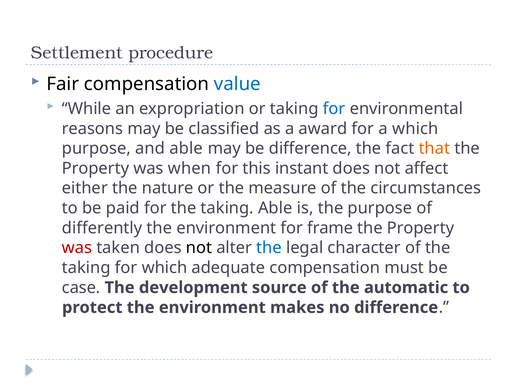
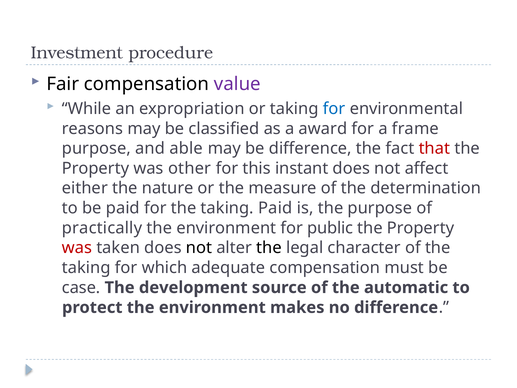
Settlement: Settlement -> Investment (77, 53)
value colour: blue -> purple (237, 84)
a which: which -> frame (415, 128)
that colour: orange -> red (434, 148)
when: when -> other (190, 168)
circumstances: circumstances -> determination (426, 188)
taking Able: Able -> Paid (275, 208)
differently: differently -> practically (102, 228)
frame: frame -> public (330, 228)
the colour: blue -> black (269, 248)
